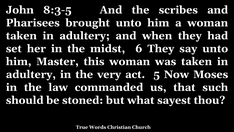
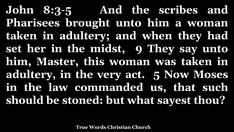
6: 6 -> 9 (139, 49)
